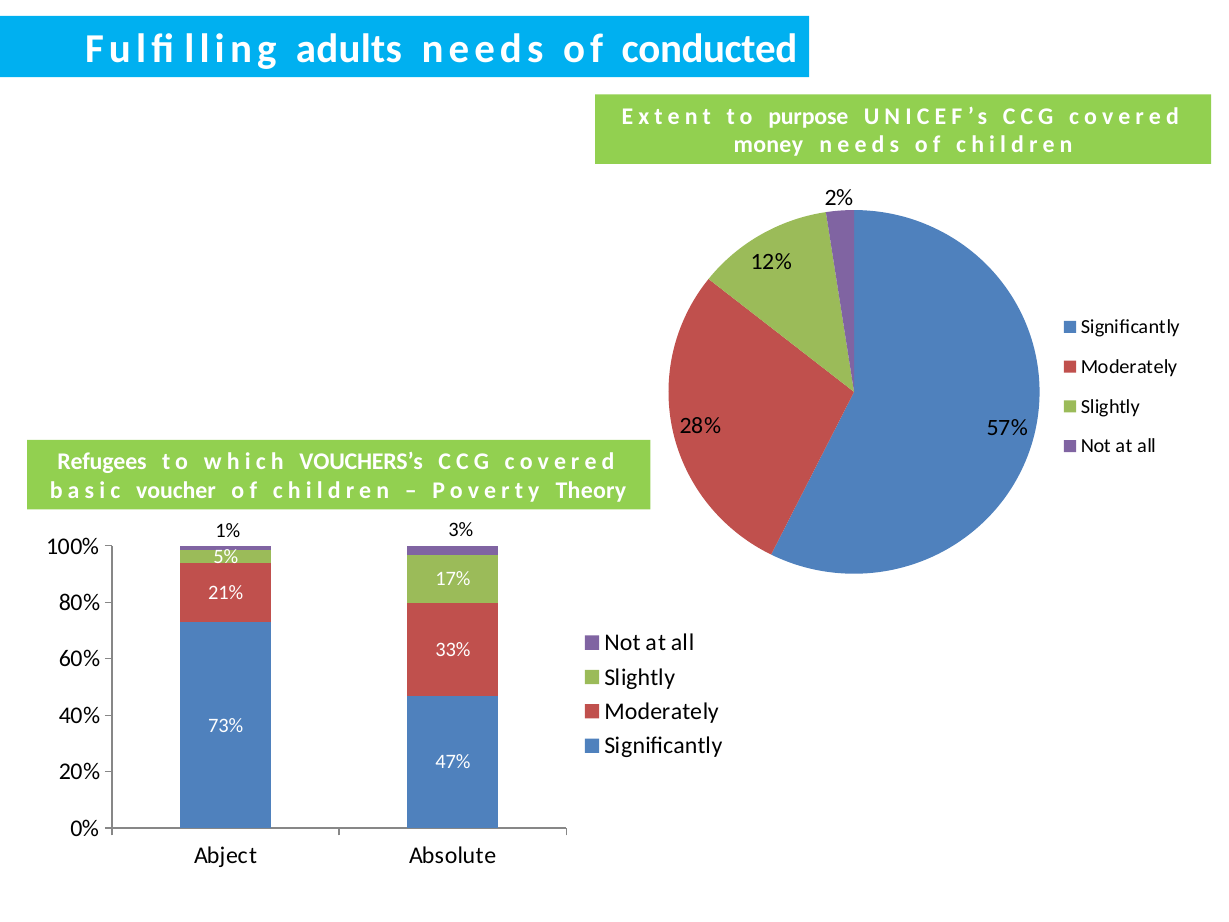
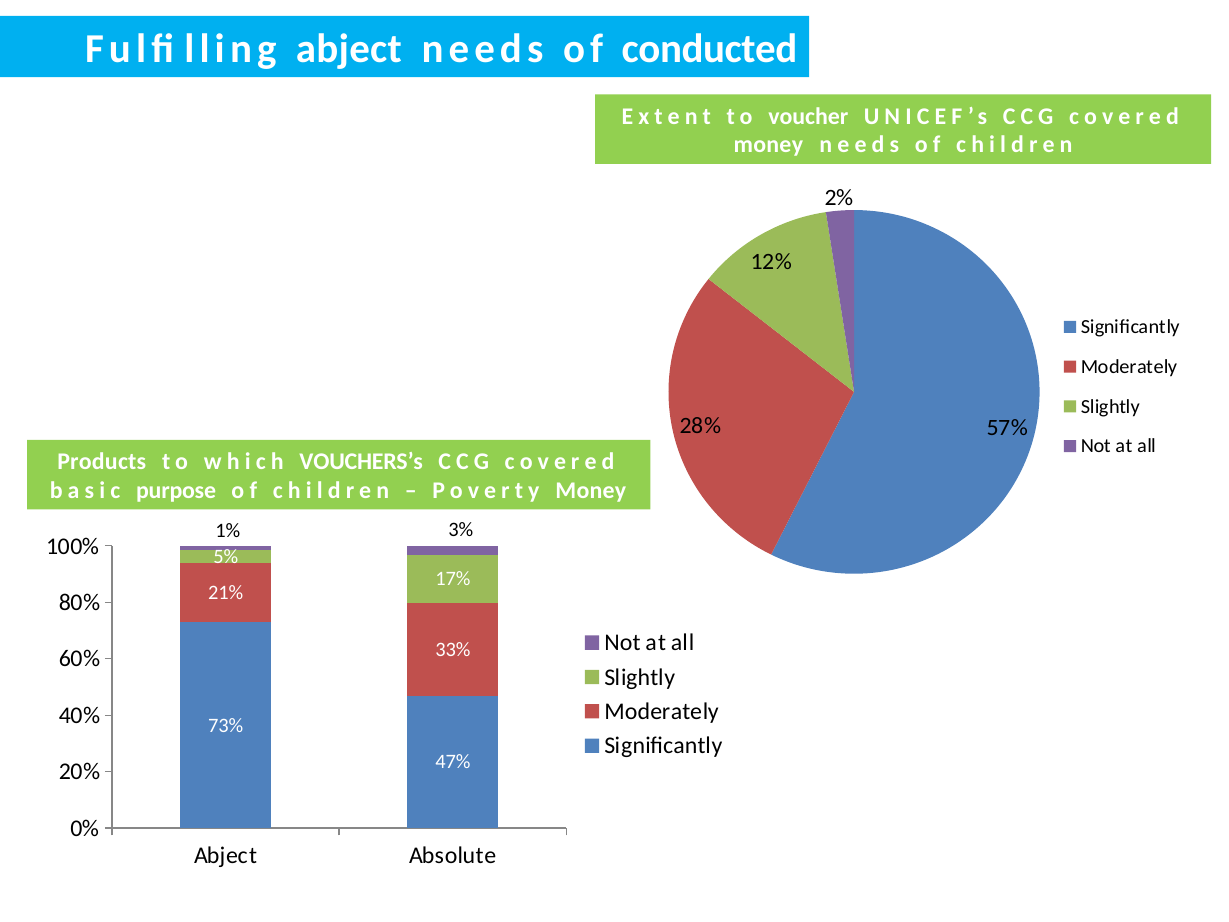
adults: adults -> abject (349, 49)
purpose: purpose -> voucher (808, 116)
Refugees: Refugees -> Products (102, 462)
voucher: voucher -> purpose (176, 490)
Poverty Theory: Theory -> Money (591, 490)
